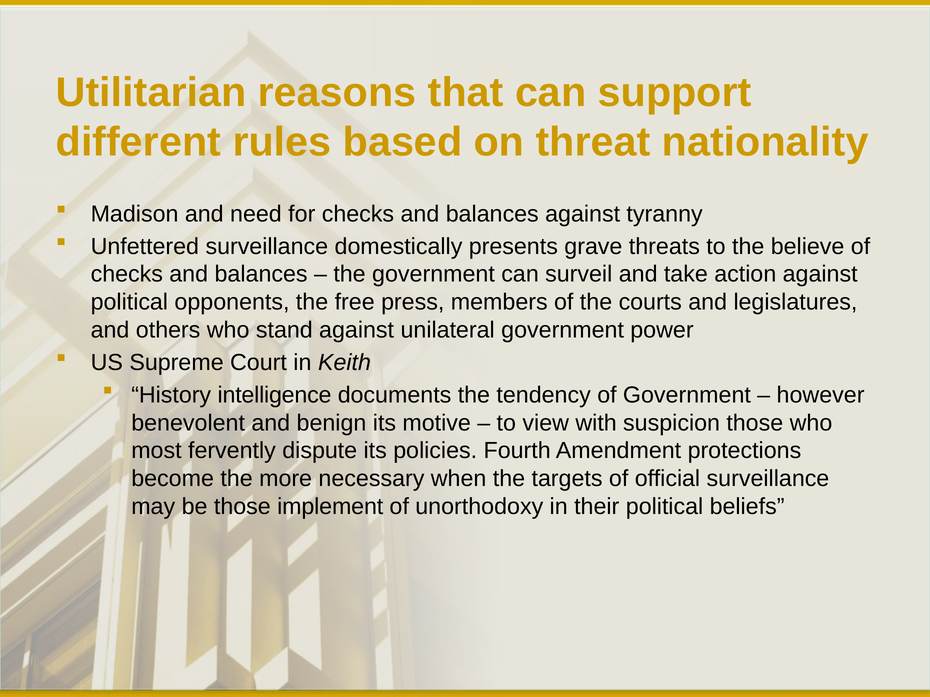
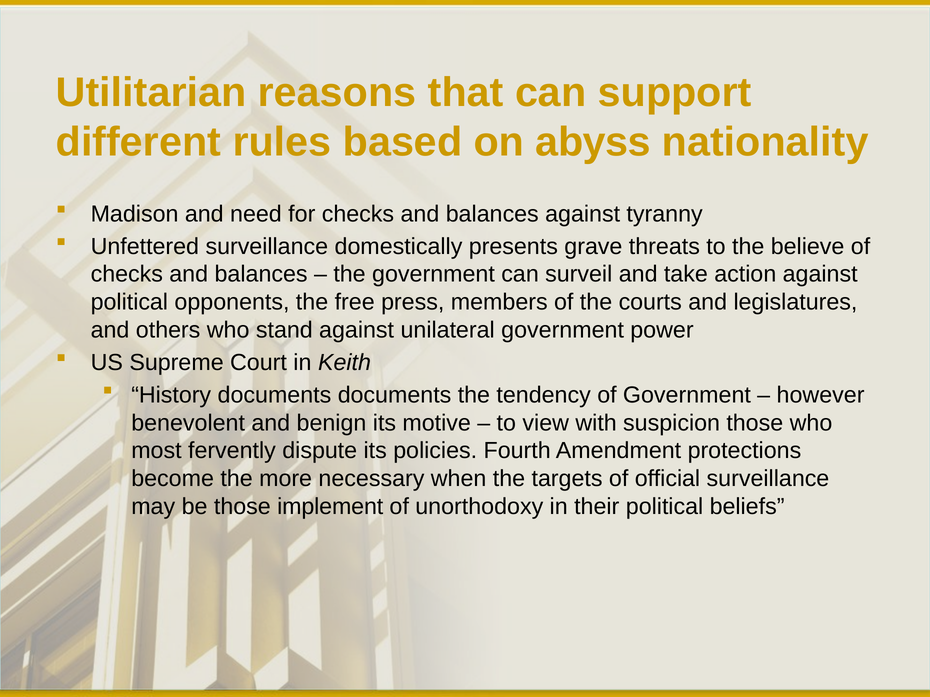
threat: threat -> abyss (593, 142)
History intelligence: intelligence -> documents (274, 395)
